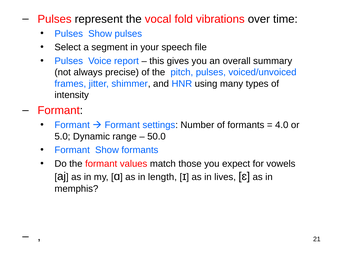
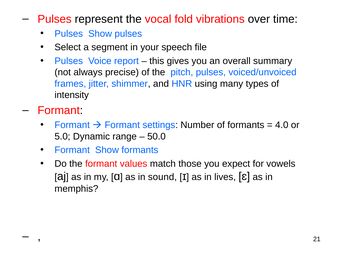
length: length -> sound (162, 177)
